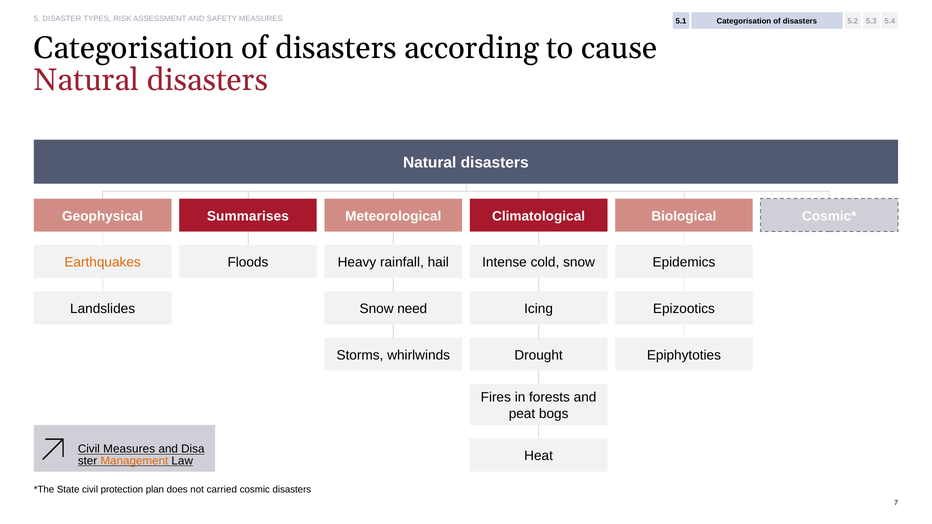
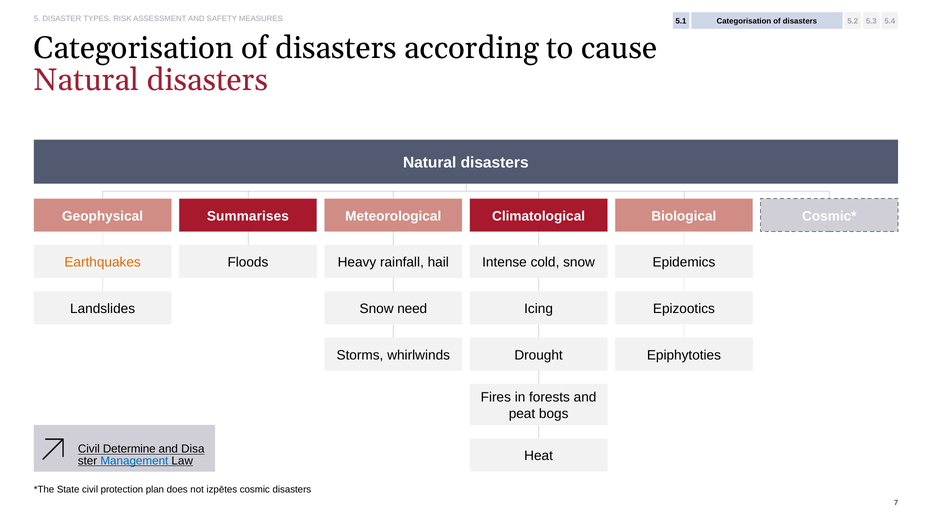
Civil Measures: Measures -> Determine (129, 449)
Management colour: orange -> blue (134, 461)
carried: carried -> izpētes (222, 490)
